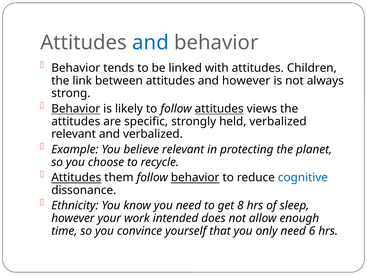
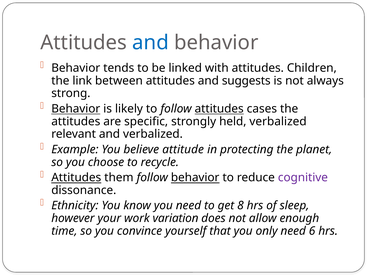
and however: however -> suggests (246, 80)
views: views -> cases (262, 108)
believe relevant: relevant -> attitude (183, 149)
cognitive colour: blue -> purple (303, 177)
intended: intended -> variation (176, 218)
